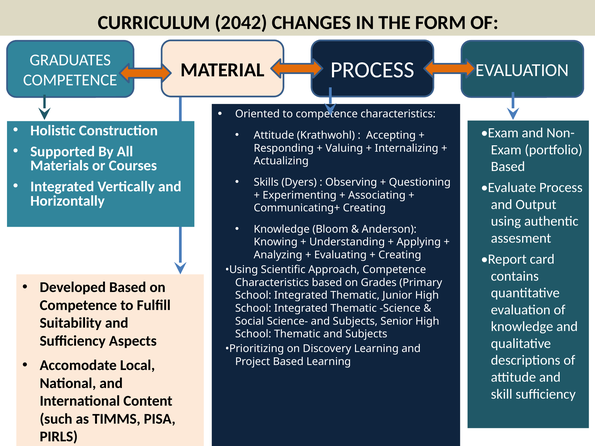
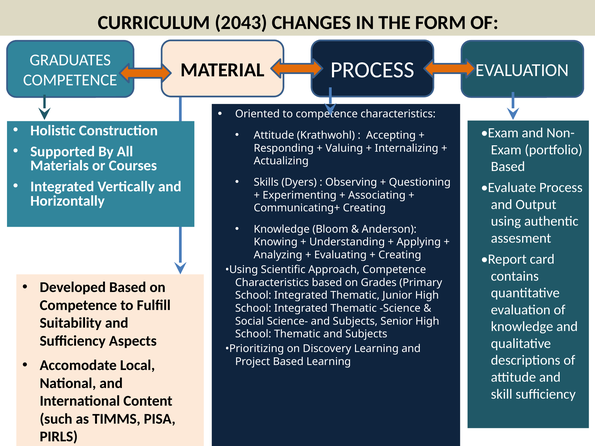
2042: 2042 -> 2043 (241, 23)
